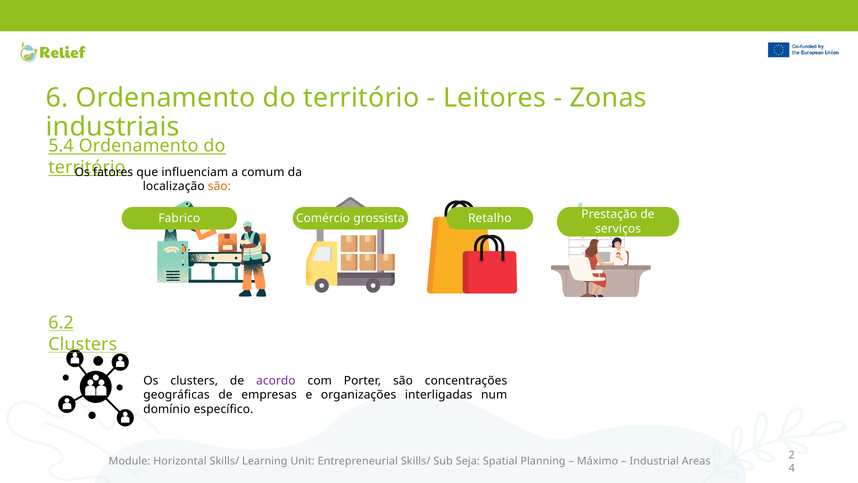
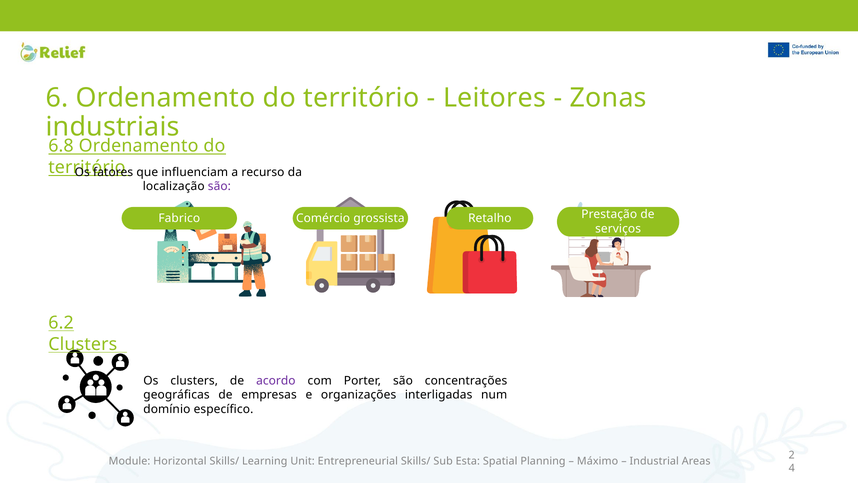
5.4: 5.4 -> 6.8 (61, 146)
comum: comum -> recurso (263, 172)
são colour: orange -> purple (219, 186)
Seja: Seja -> Esta (468, 461)
